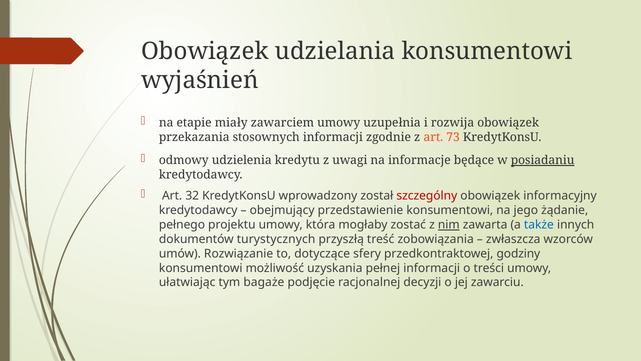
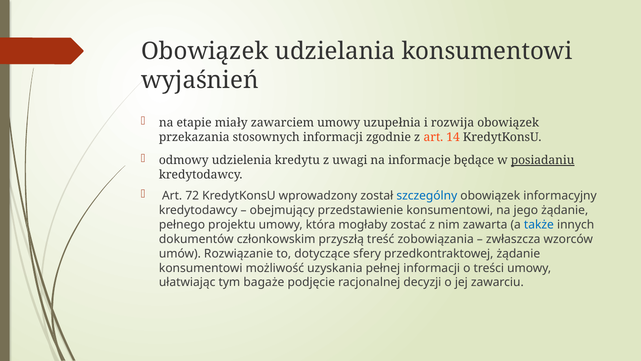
73: 73 -> 14 (453, 137)
32: 32 -> 72 (192, 196)
szczególny colour: red -> blue (427, 196)
nim underline: present -> none (449, 224)
turystycznych: turystycznych -> członkowskim (276, 239)
przedkontraktowej godziny: godziny -> żądanie (518, 253)
